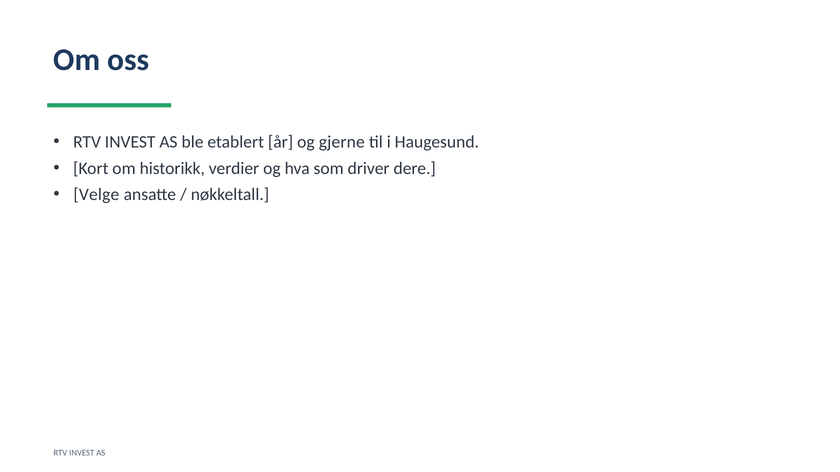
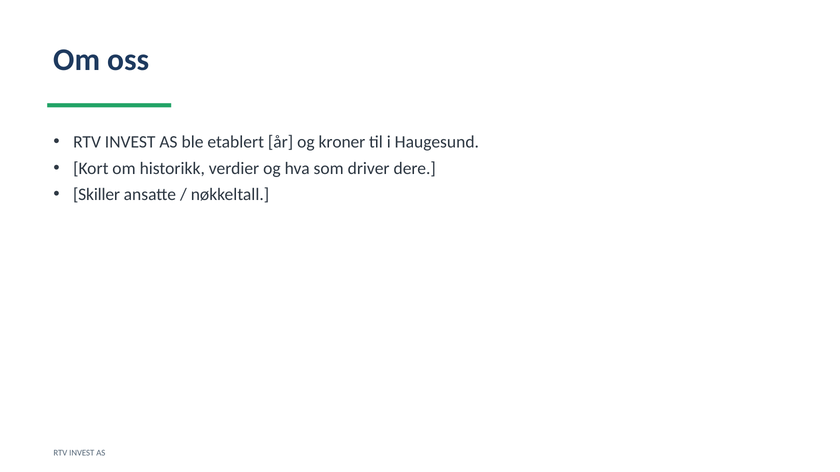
gjerne: gjerne -> kroner (342, 142)
Velge: Velge -> Skiller (97, 195)
